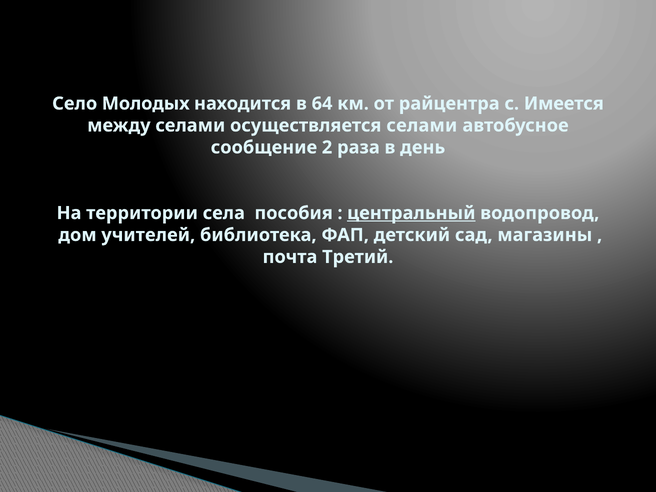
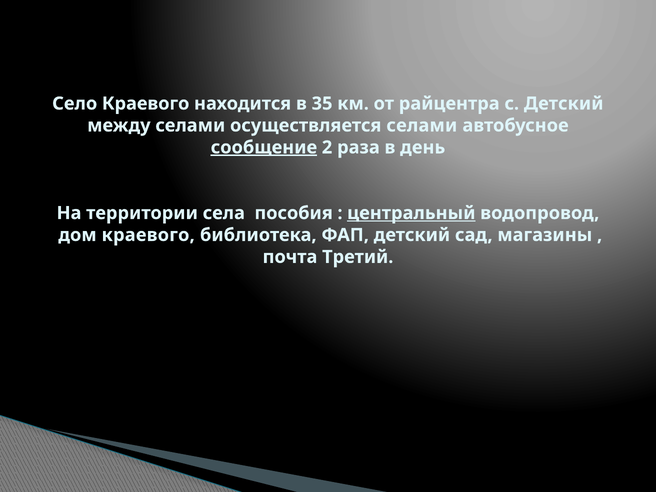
Село Молодых: Молодых -> Краевого (146, 104)
64: 64 -> 35 (322, 104)
с Имеется: Имеется -> Детский (564, 104)
сообщение underline: none -> present (264, 147)
дом учителей: учителей -> краевого (148, 235)
